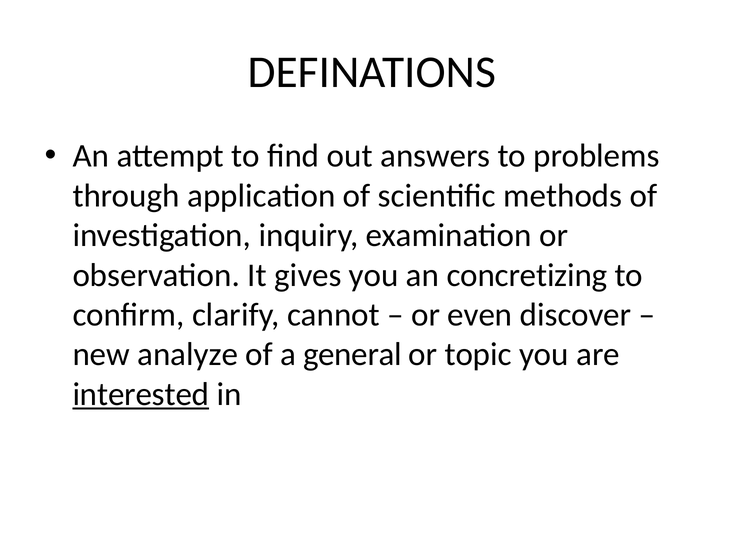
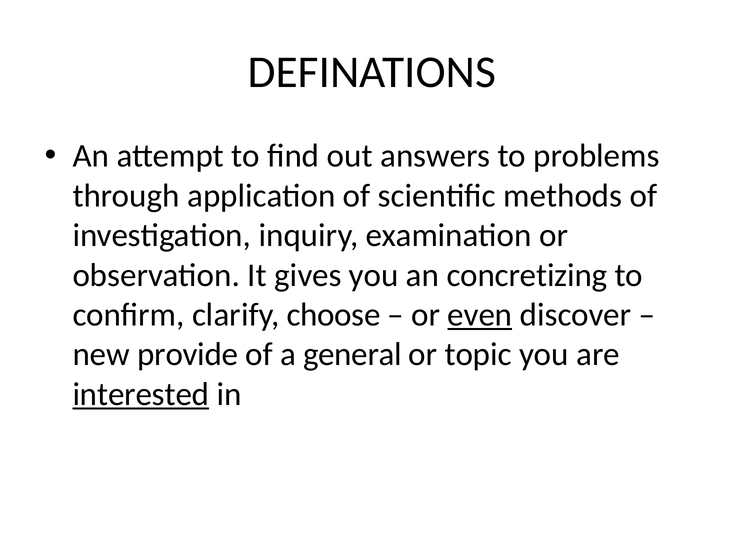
cannot: cannot -> choose (334, 315)
even underline: none -> present (480, 315)
analyze: analyze -> provide (188, 355)
